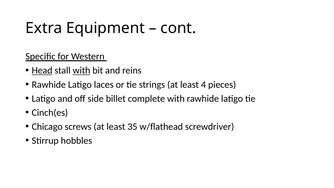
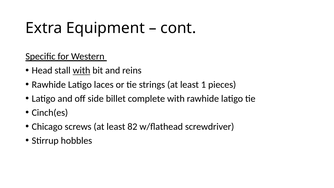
Head underline: present -> none (42, 70)
4: 4 -> 1 (203, 84)
35: 35 -> 82 (132, 126)
